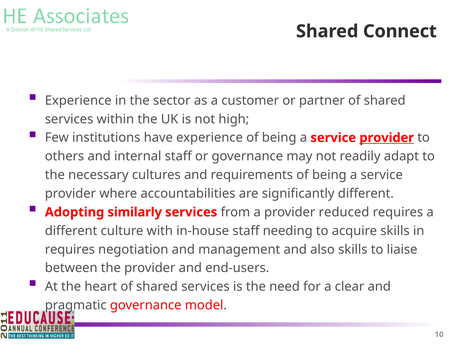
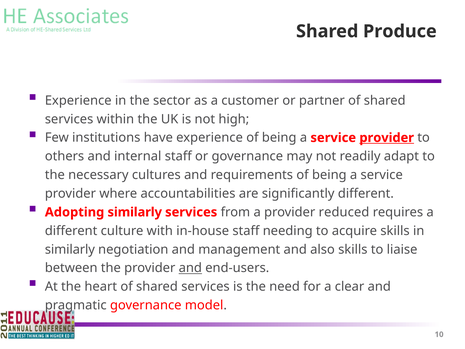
Connect: Connect -> Produce (400, 31)
requires: requires -> similarly (70, 249)
and underline: none -> present (190, 268)
